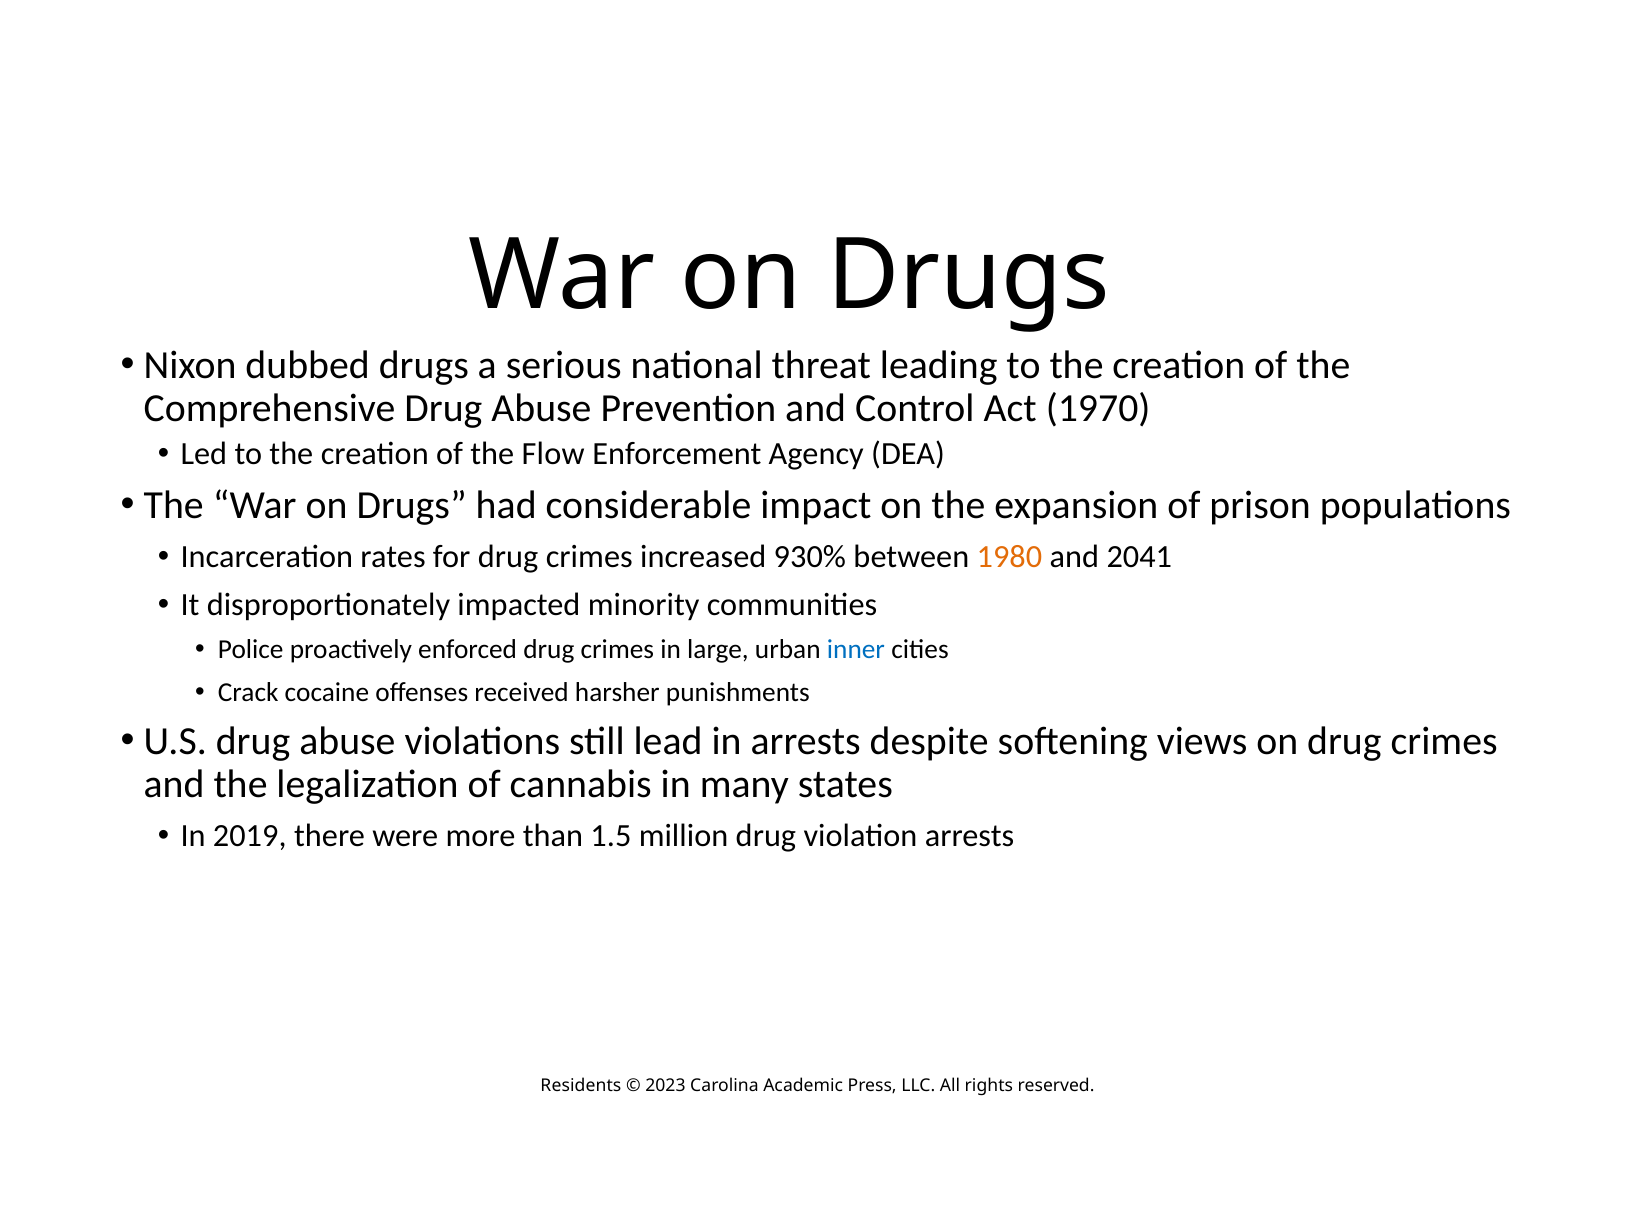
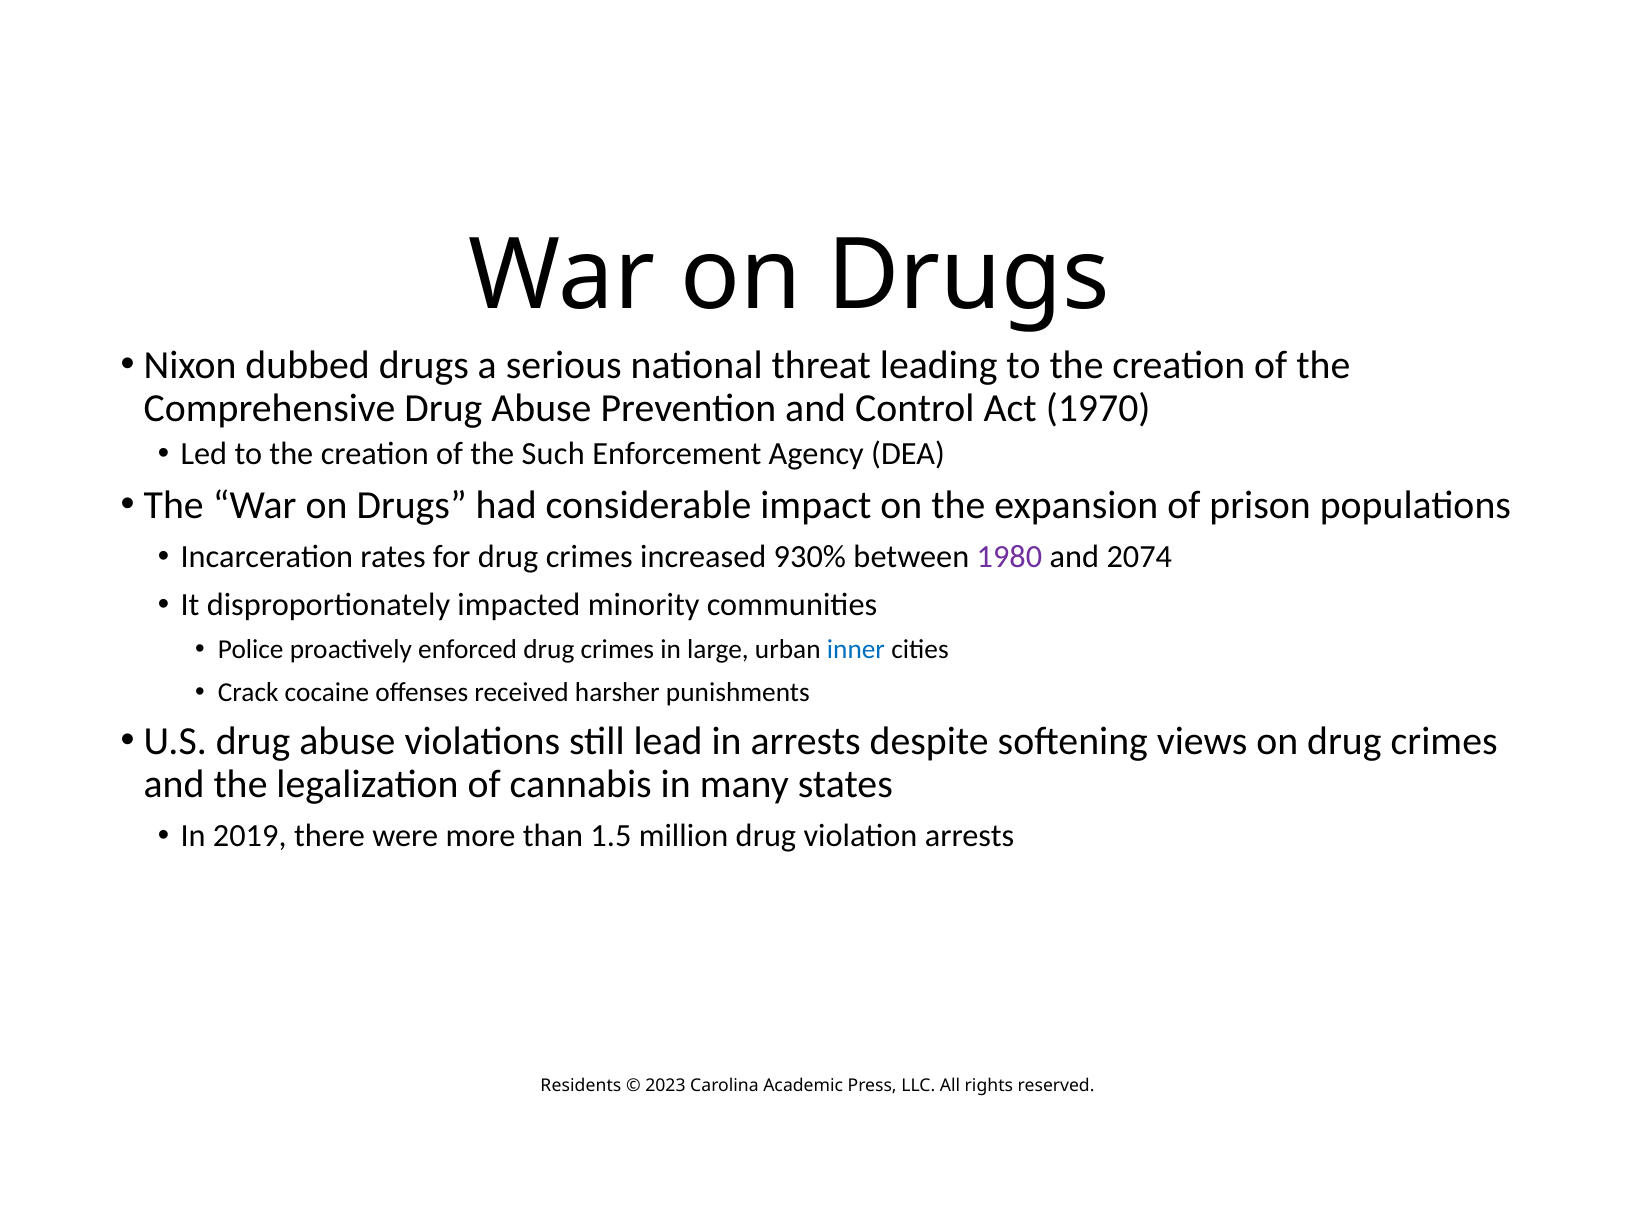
Flow: Flow -> Such (553, 454)
1980 colour: orange -> purple (1009, 557)
2041: 2041 -> 2074 (1139, 557)
